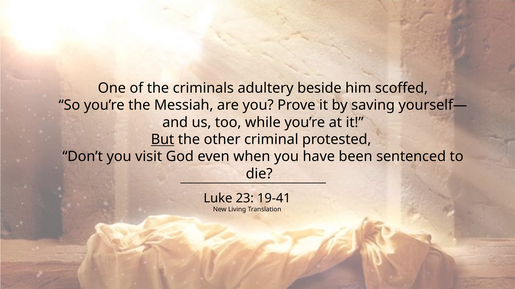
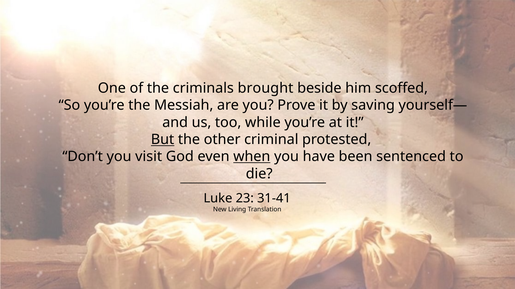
adultery: adultery -> brought (266, 88)
when underline: none -> present (252, 157)
19-41: 19-41 -> 31-41 (274, 199)
